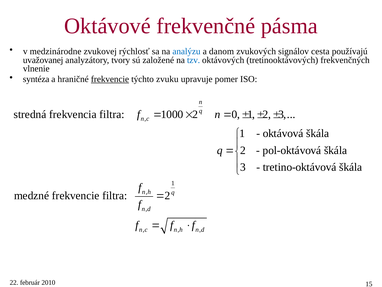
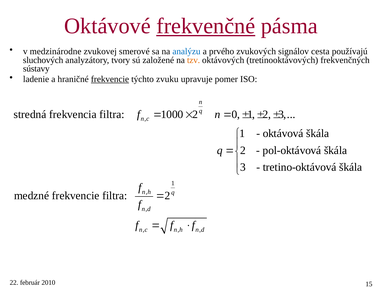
frekvenčné underline: none -> present (206, 26)
rýchlosť: rýchlosť -> smerové (134, 51)
danom: danom -> prvého (222, 51)
uvažovanej: uvažovanej -> sluchových (43, 60)
tzv colour: blue -> orange (194, 60)
vlnenie: vlnenie -> sústavy (36, 69)
syntéza: syntéza -> ladenie (36, 79)
